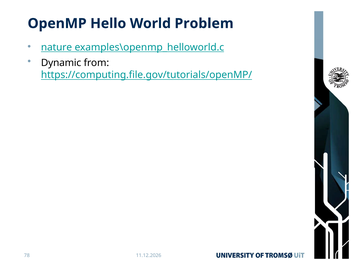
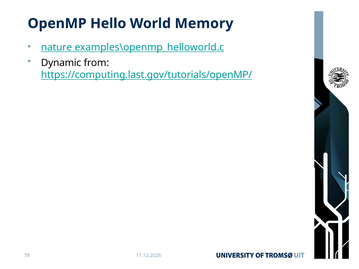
Problem: Problem -> Memory (204, 23)
https://computing.file.gov/tutorials/openMP/: https://computing.file.gov/tutorials/openMP/ -> https://computing.last.gov/tutorials/openMP/ (147, 75)
